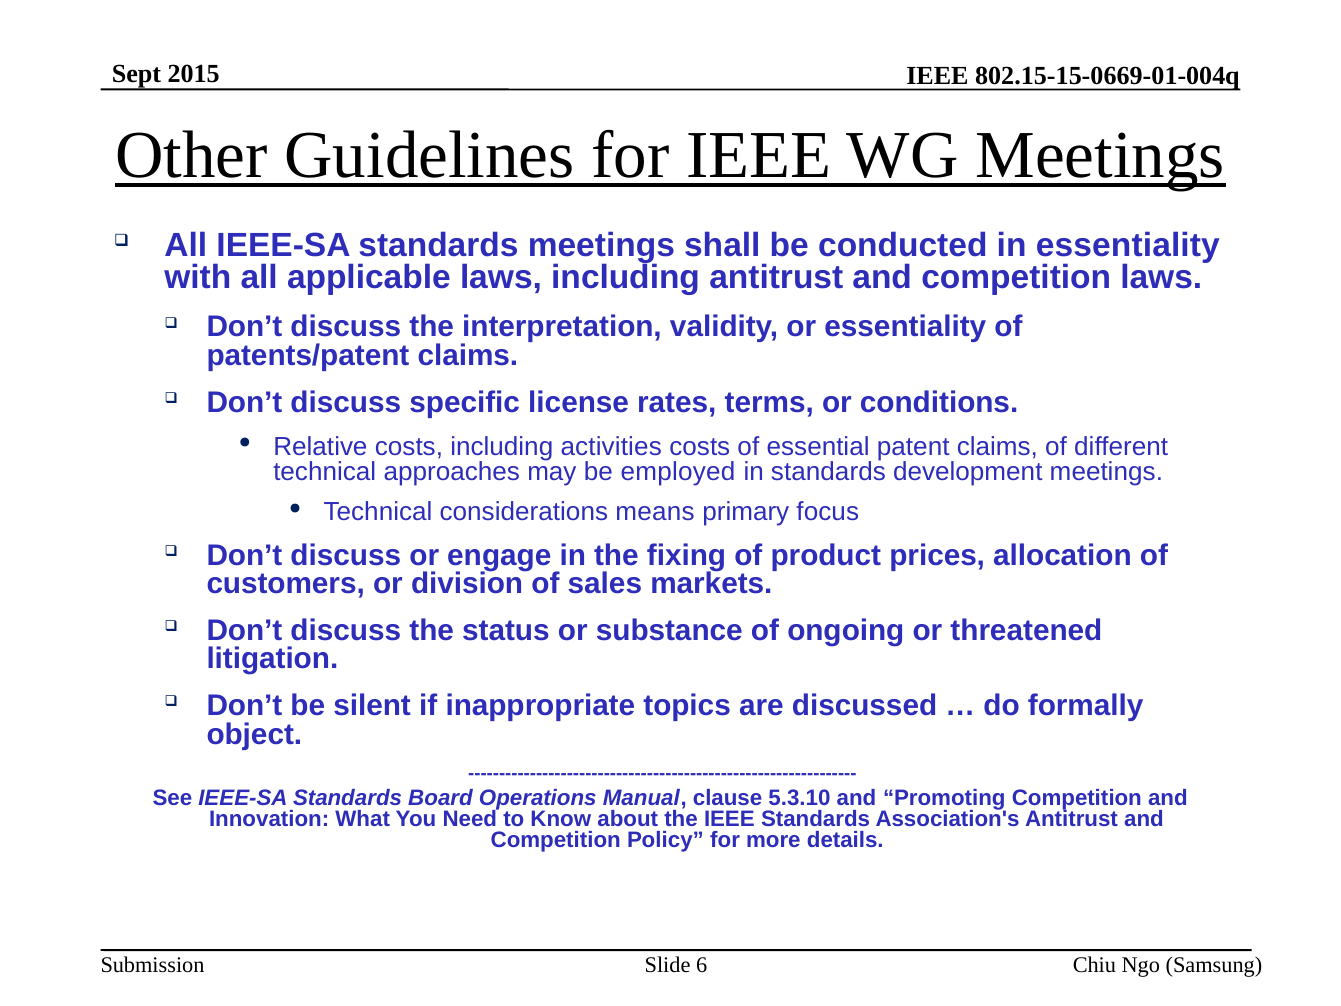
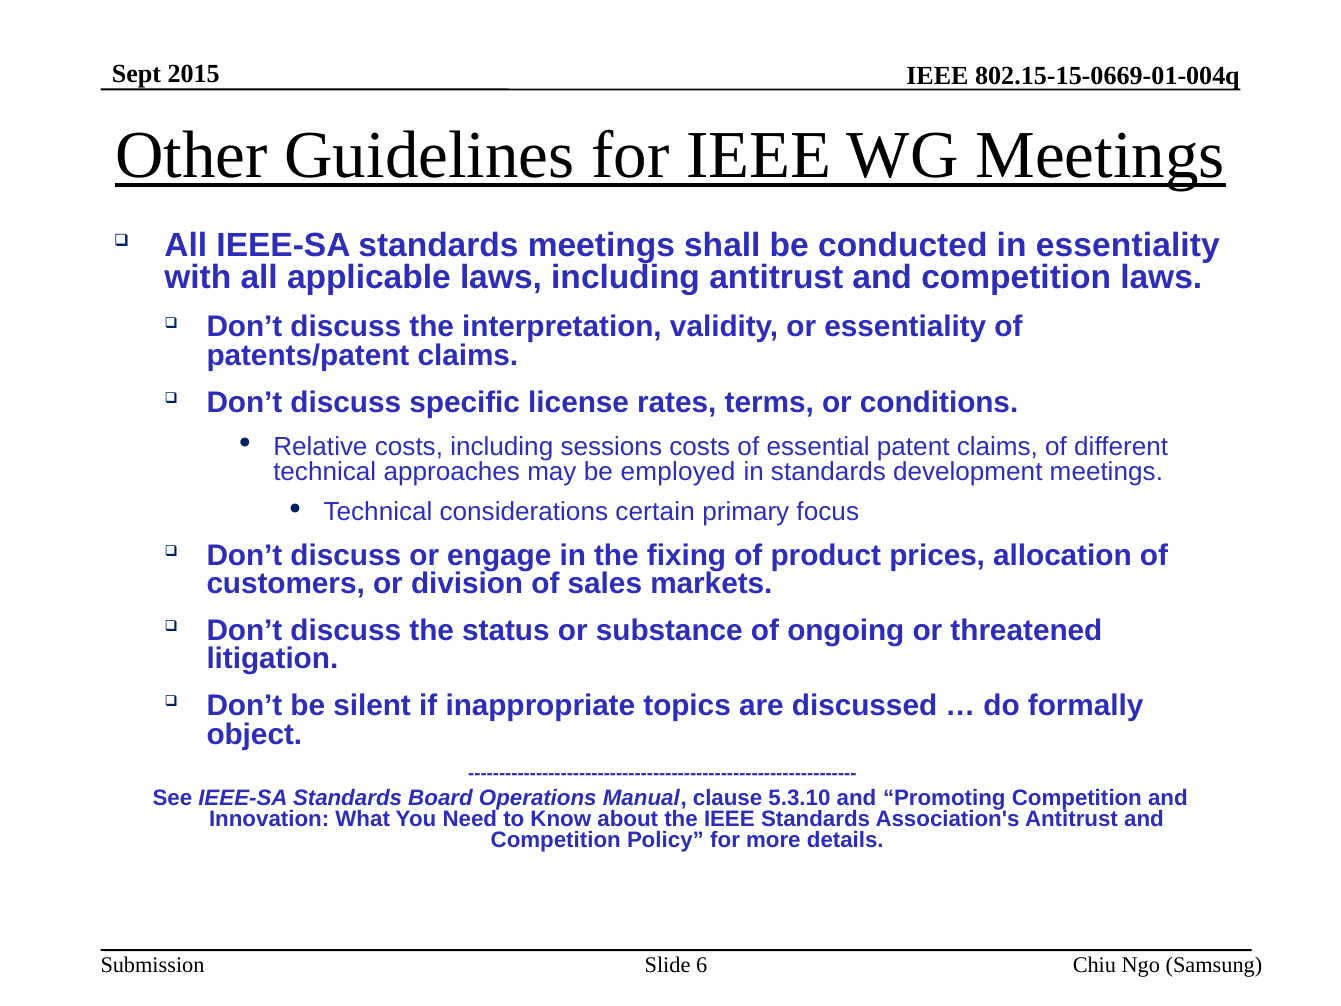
activities: activities -> sessions (611, 446)
means: means -> certain (655, 512)
